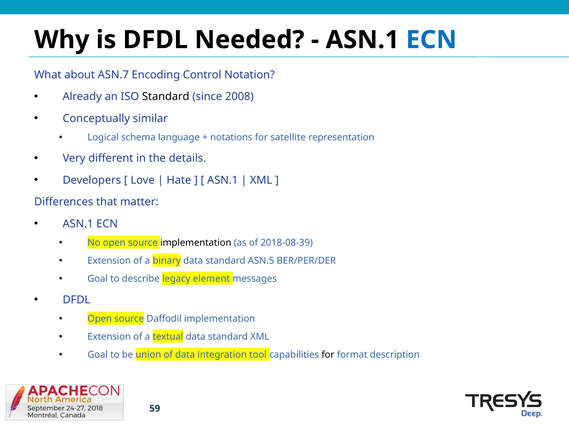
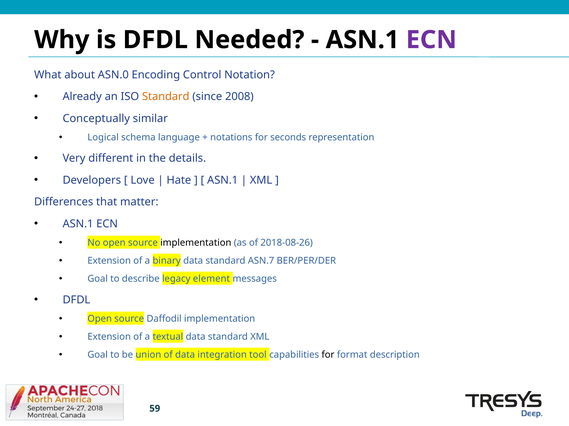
ECN colour: blue -> purple (431, 40)
ASN.7: ASN.7 -> ASN.0 (113, 75)
Standard colour: black -> orange (166, 97)
satellite: satellite -> seconds (288, 138)
2018-08-39: 2018-08-39 -> 2018-08-26 (287, 243)
ASN.5: ASN.5 -> ASN.7 (261, 261)
